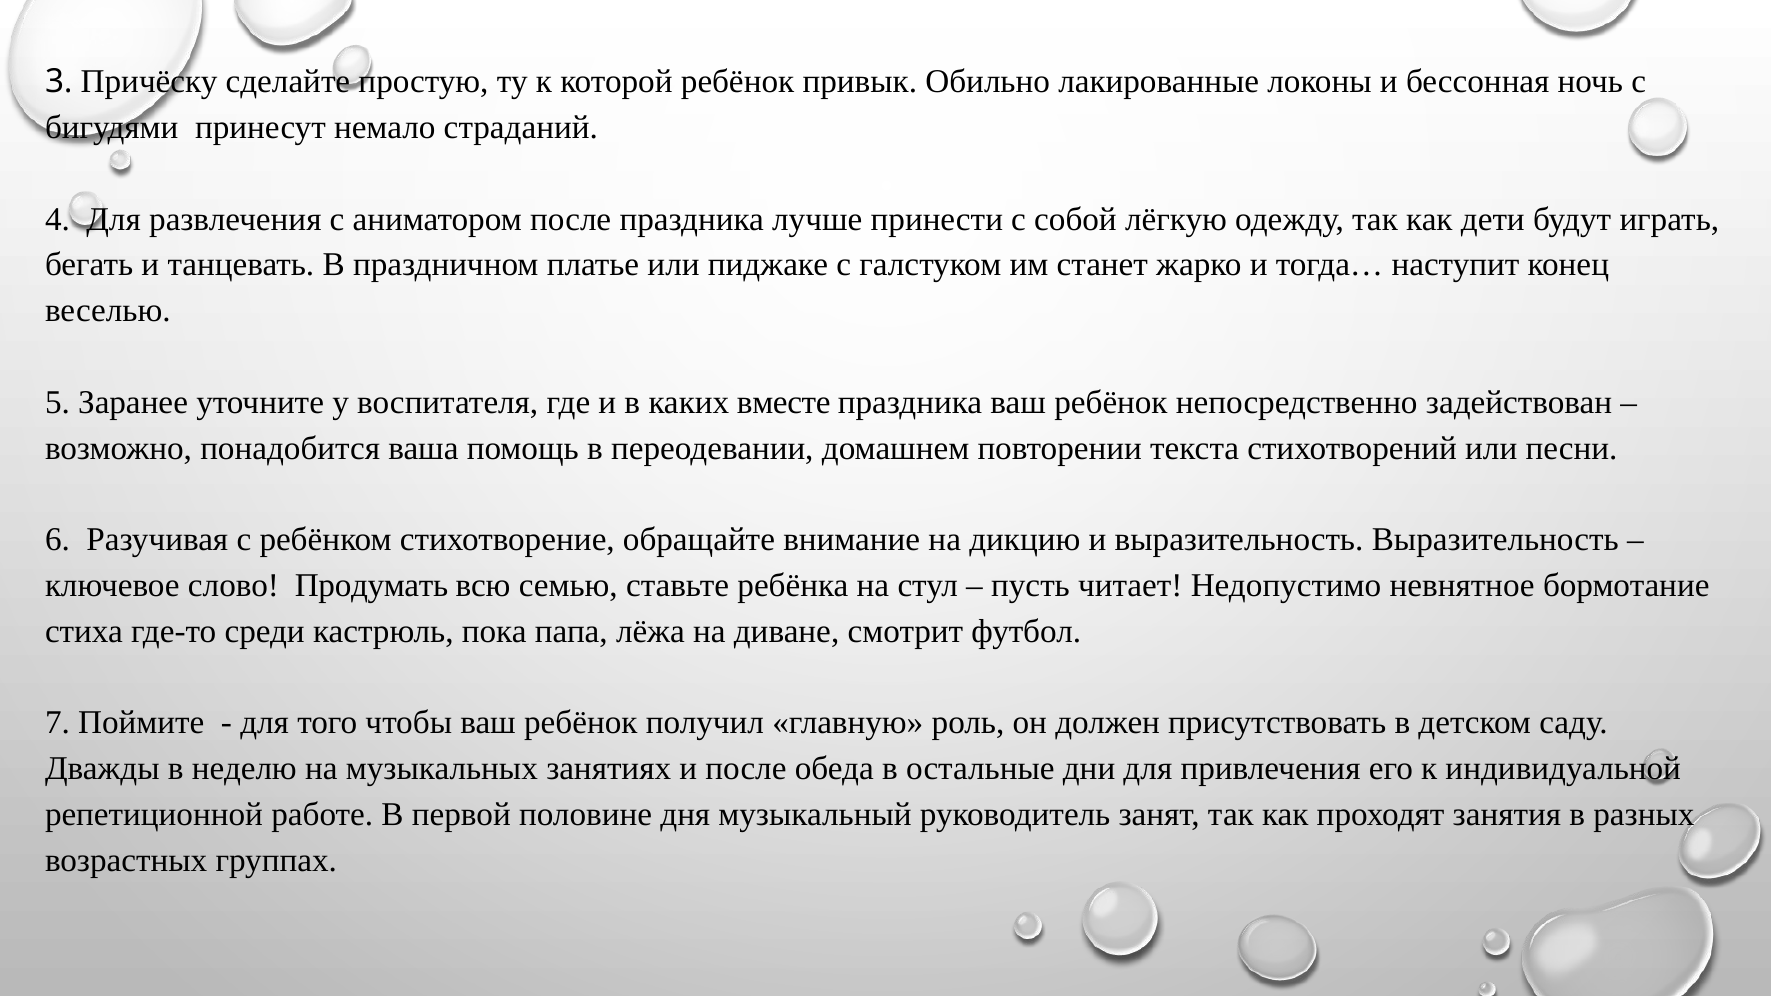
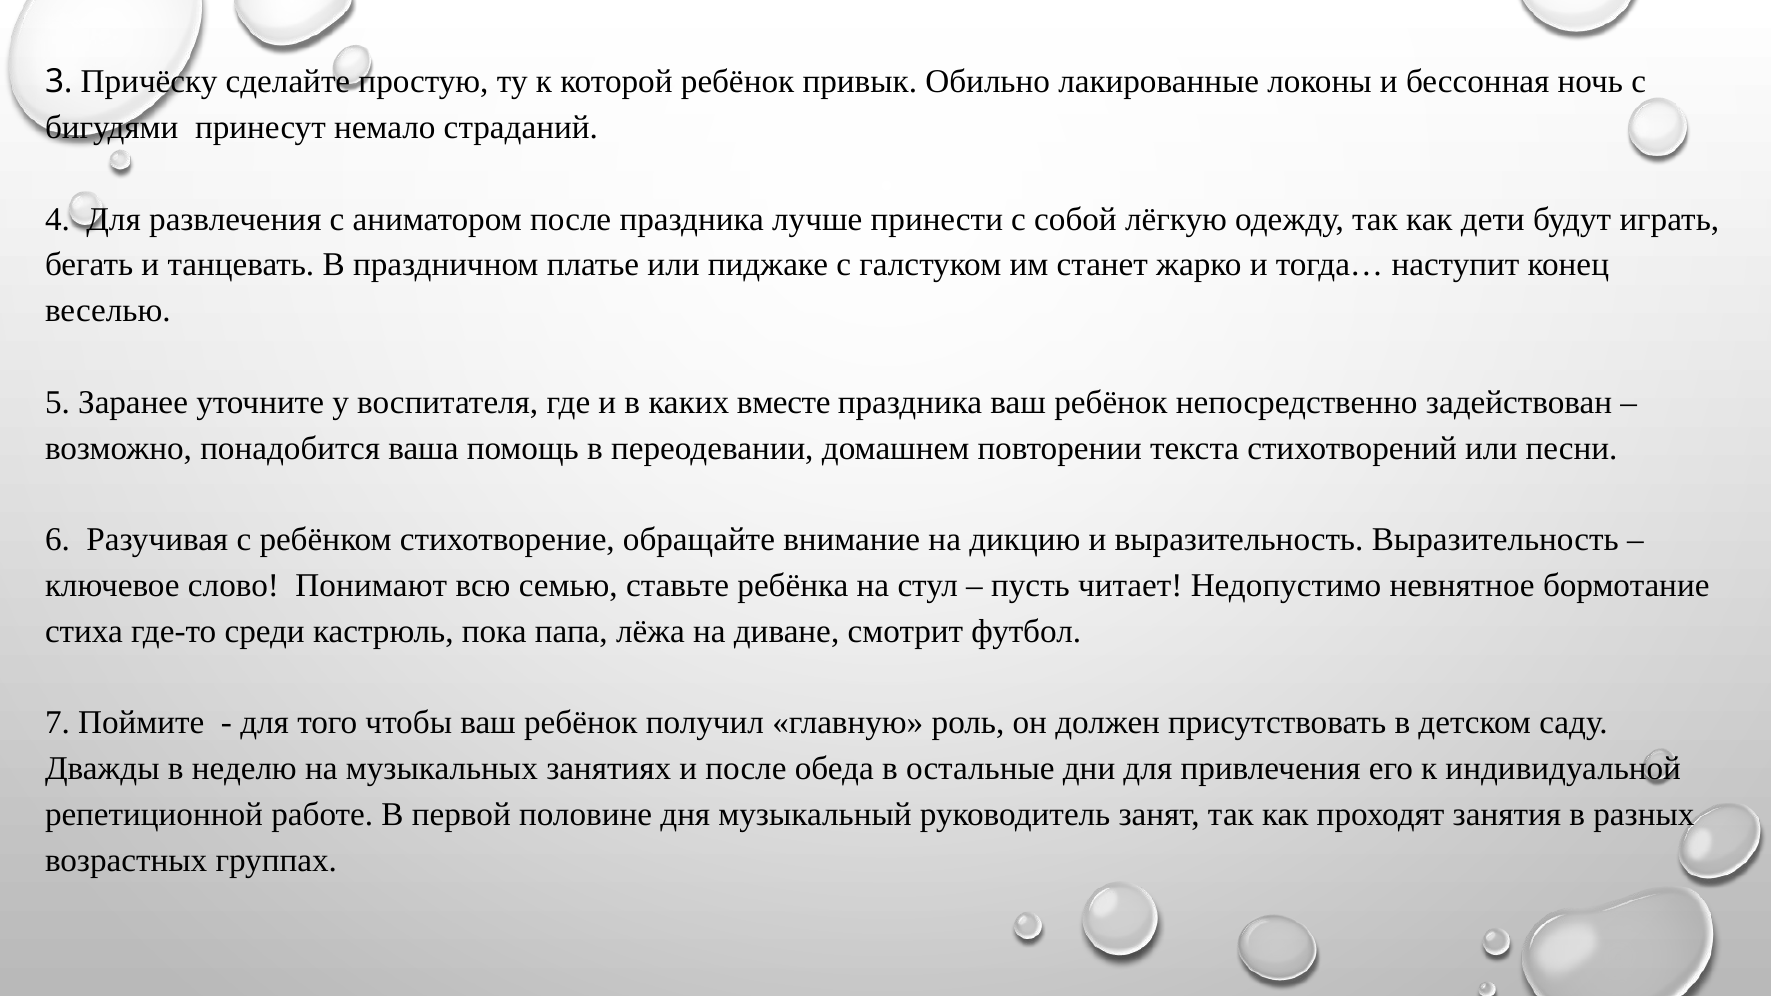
Продумать: Продумать -> Понимают (371, 586)
